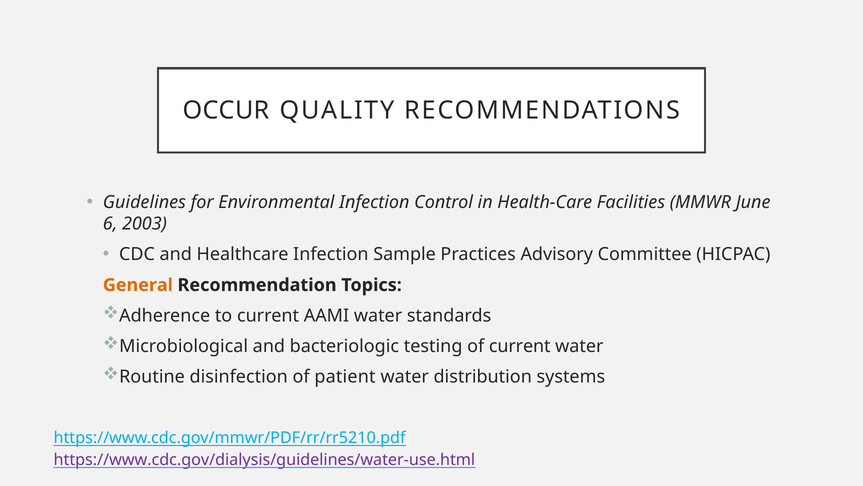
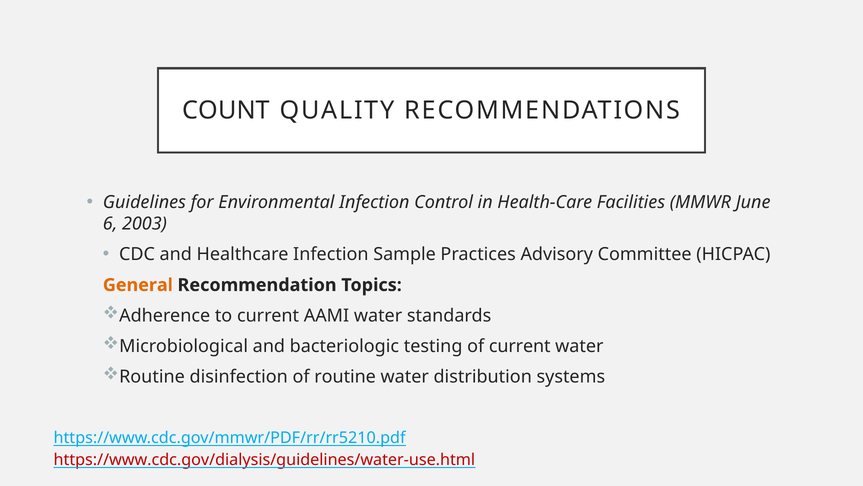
OCCUR: OCCUR -> COUNT (226, 110)
of patient: patient -> routine (345, 376)
https://www.cdc.gov/dialysis/guidelines/water-use.html colour: purple -> red (264, 460)
